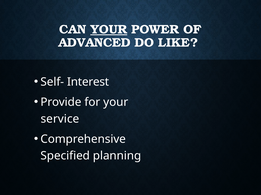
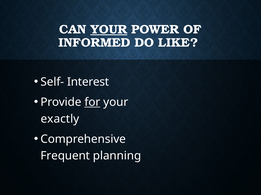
ADVANCED: ADVANCED -> INFORMED (94, 43)
for underline: none -> present (92, 103)
service: service -> exactly (60, 119)
Specified: Specified -> Frequent (65, 156)
